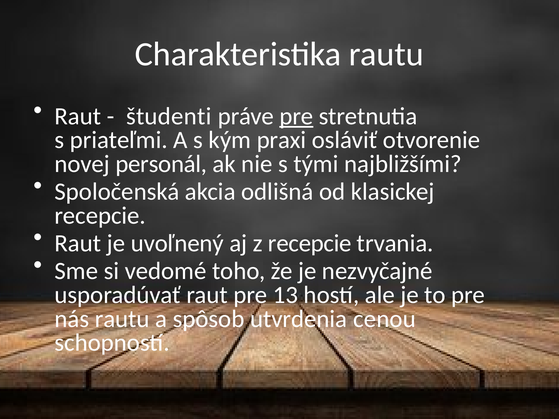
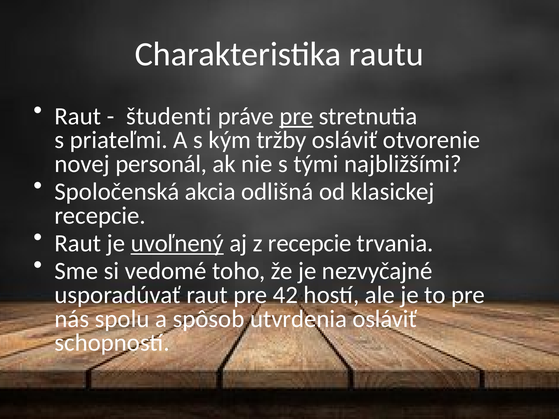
praxi: praxi -> tržby (282, 140)
uvoľnený underline: none -> present (177, 243)
13: 13 -> 42 (285, 295)
nás rautu: rautu -> spolu (122, 319)
utvrdenia cenou: cenou -> osláviť (385, 319)
